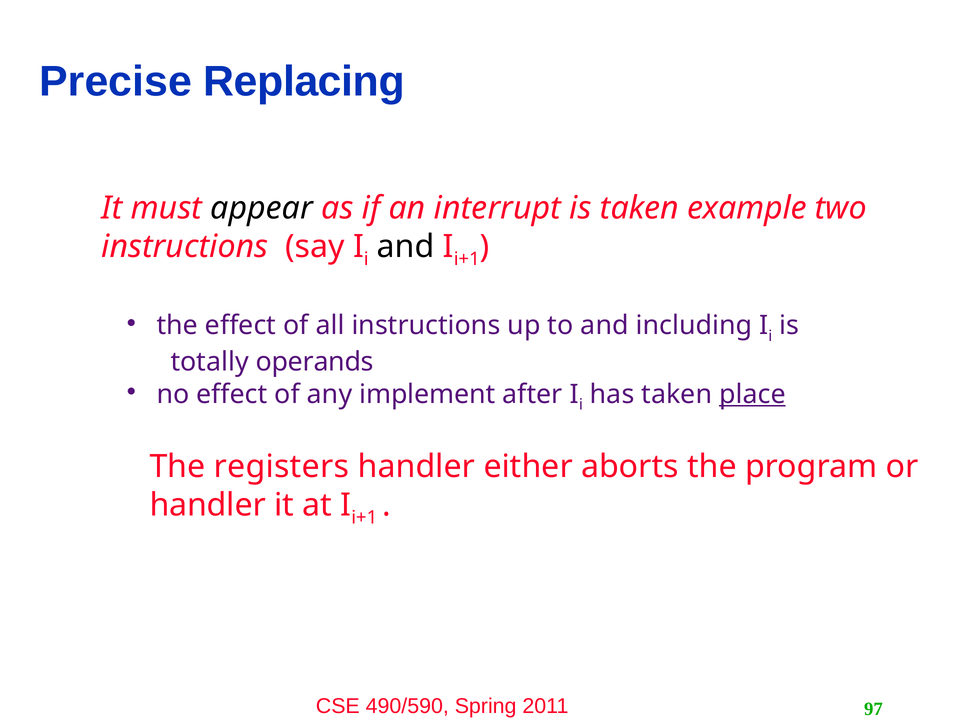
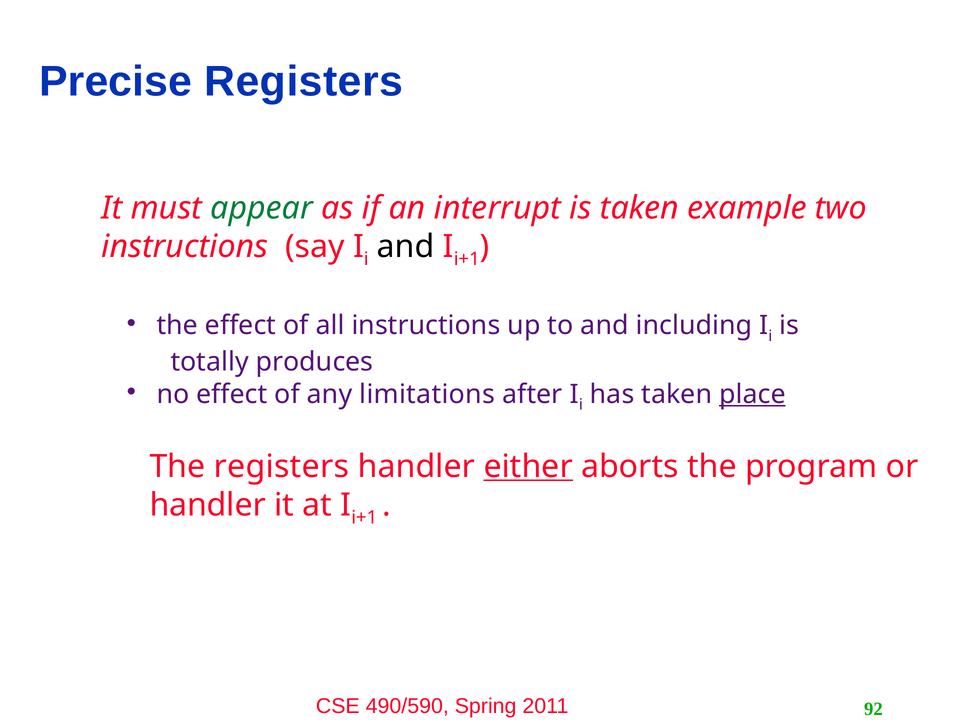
Precise Replacing: Replacing -> Registers (304, 82)
appear colour: black -> green (262, 208)
operands: operands -> produces (315, 362)
implement: implement -> limitations (427, 395)
either underline: none -> present (528, 467)
97: 97 -> 92 (873, 710)
